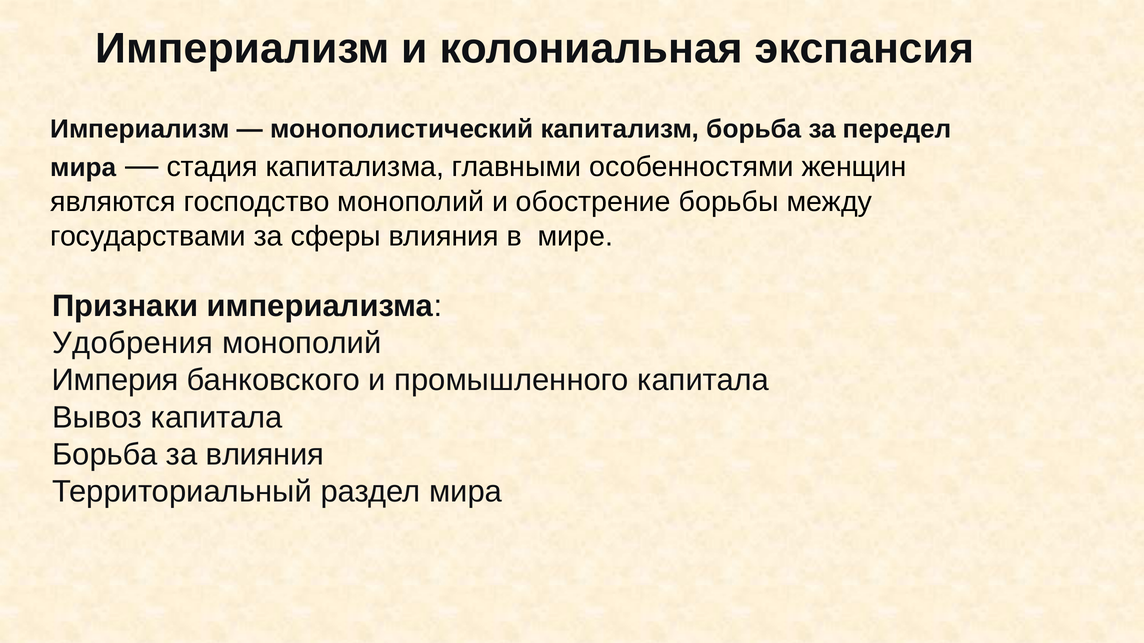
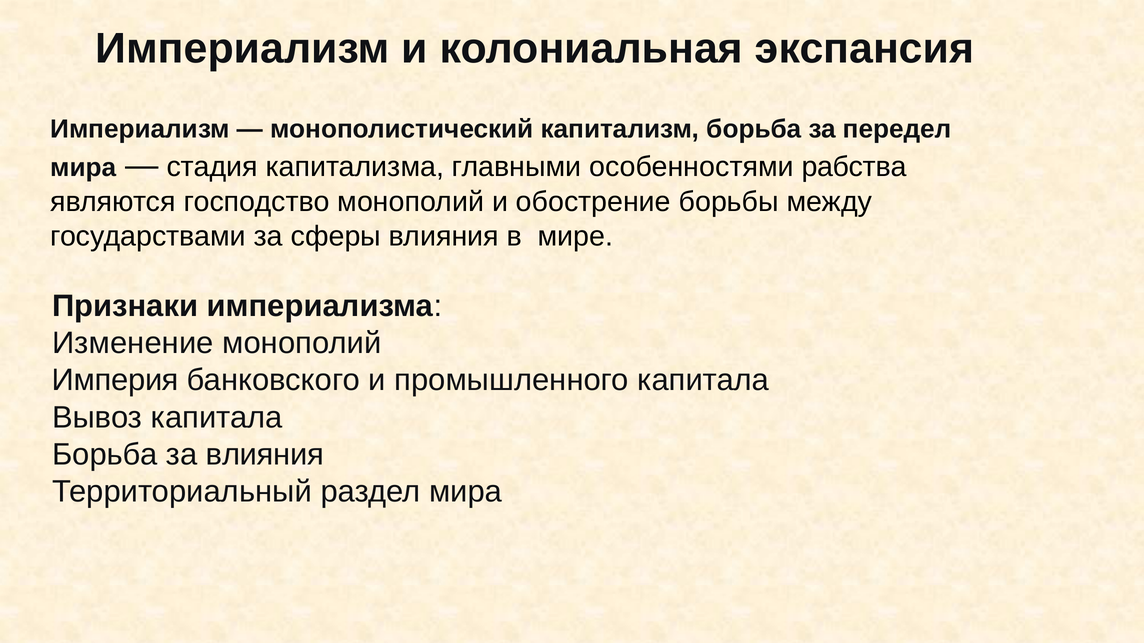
женщин: женщин -> рабства (854, 167)
Удобрения: Удобрения -> Изменение (133, 343)
